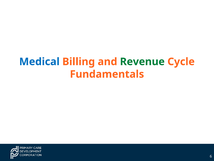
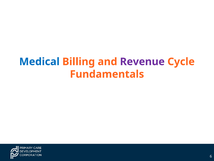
Revenue colour: green -> purple (142, 62)
